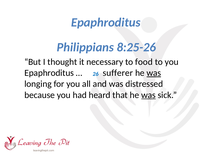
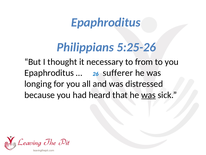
8:25-26: 8:25-26 -> 5:25-26 (136, 47)
food: food -> from (144, 62)
was underline: present -> none (154, 73)
